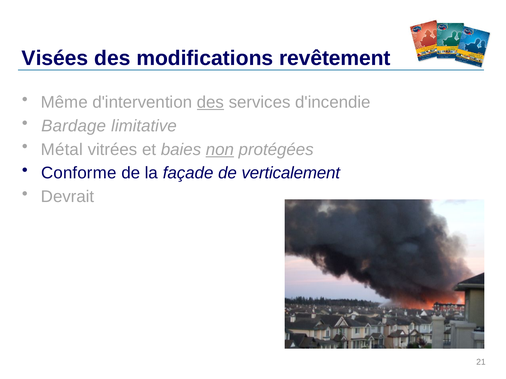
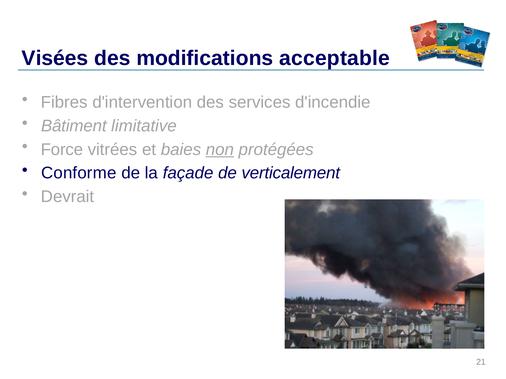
revêtement: revêtement -> acceptable (335, 58)
Même: Même -> Fibres (64, 102)
des underline: present -> none (210, 102)
Bardage: Bardage -> Bâtiment (74, 126)
Métal: Métal -> Force (62, 150)
